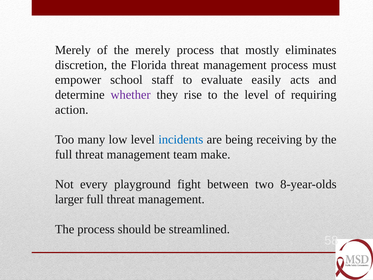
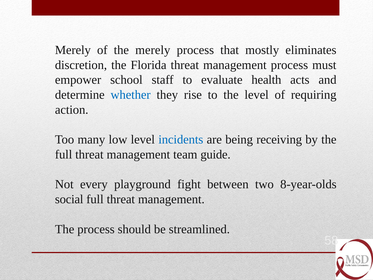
easily: easily -> health (266, 80)
whether colour: purple -> blue (131, 95)
make: make -> guide (215, 154)
larger: larger -> social (69, 199)
